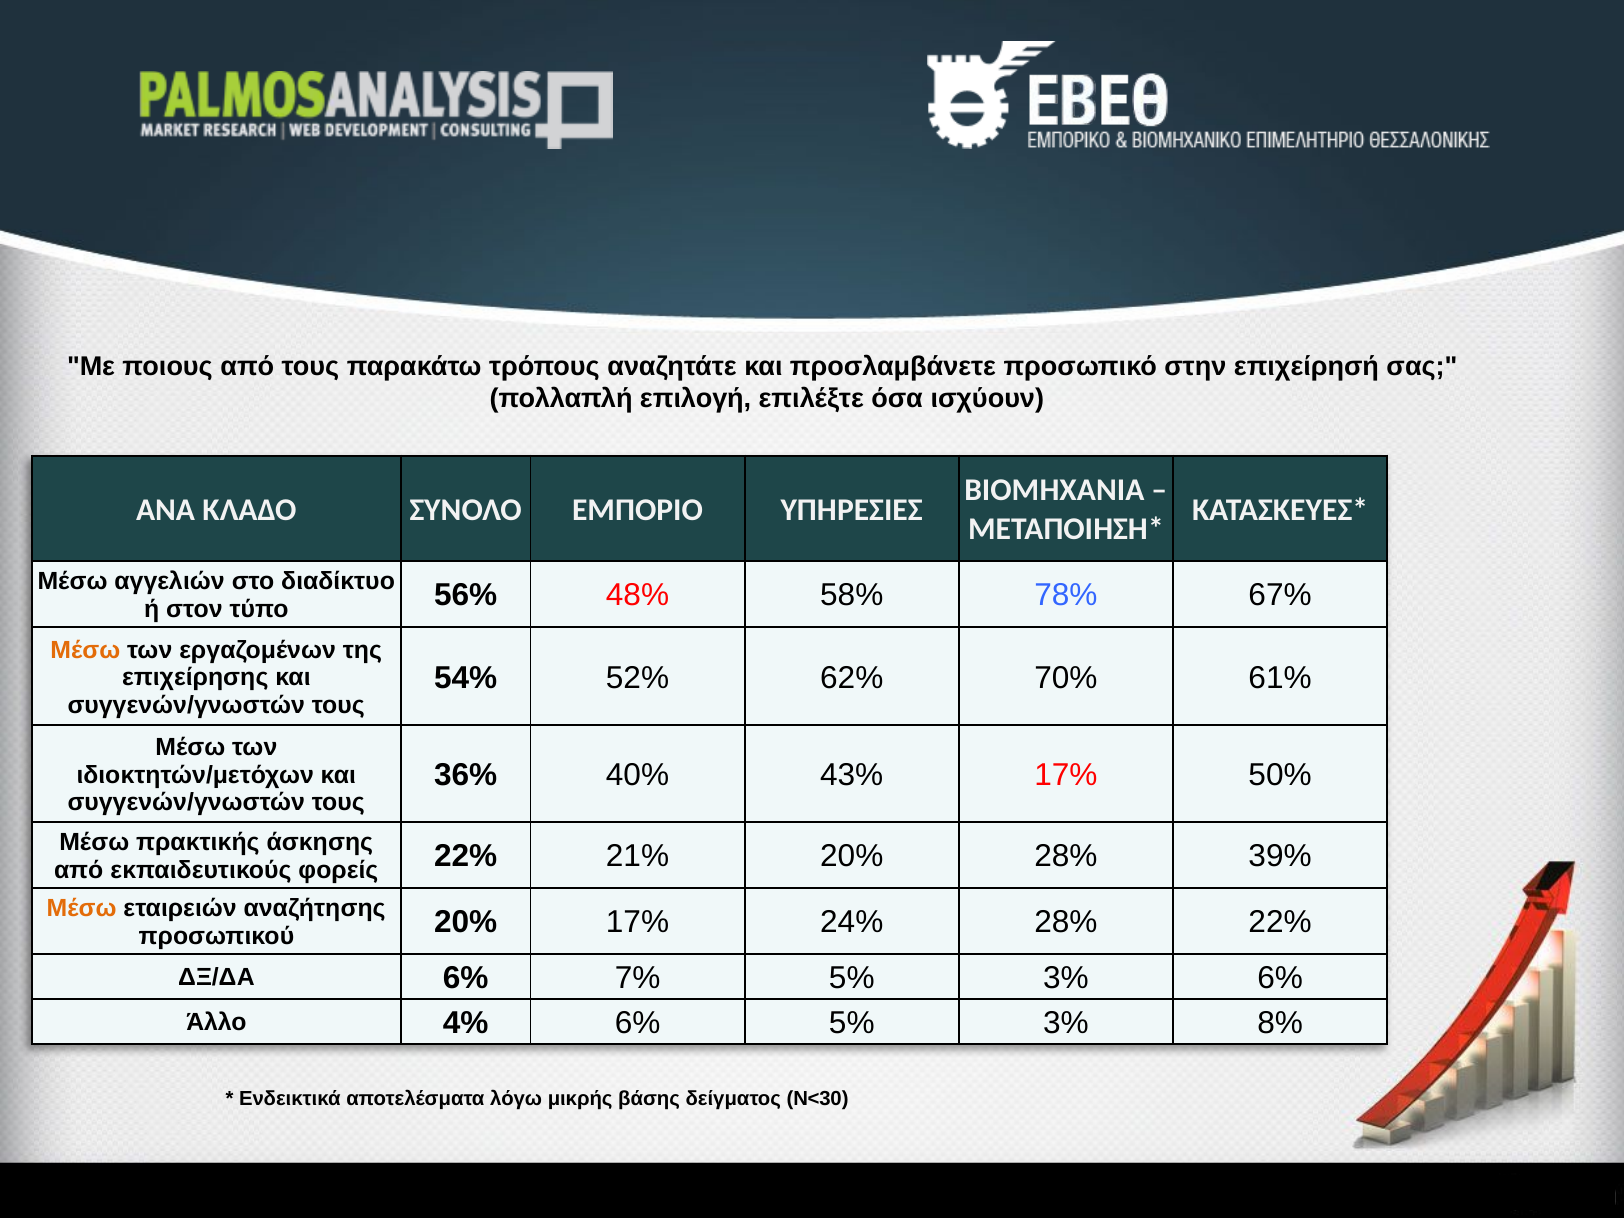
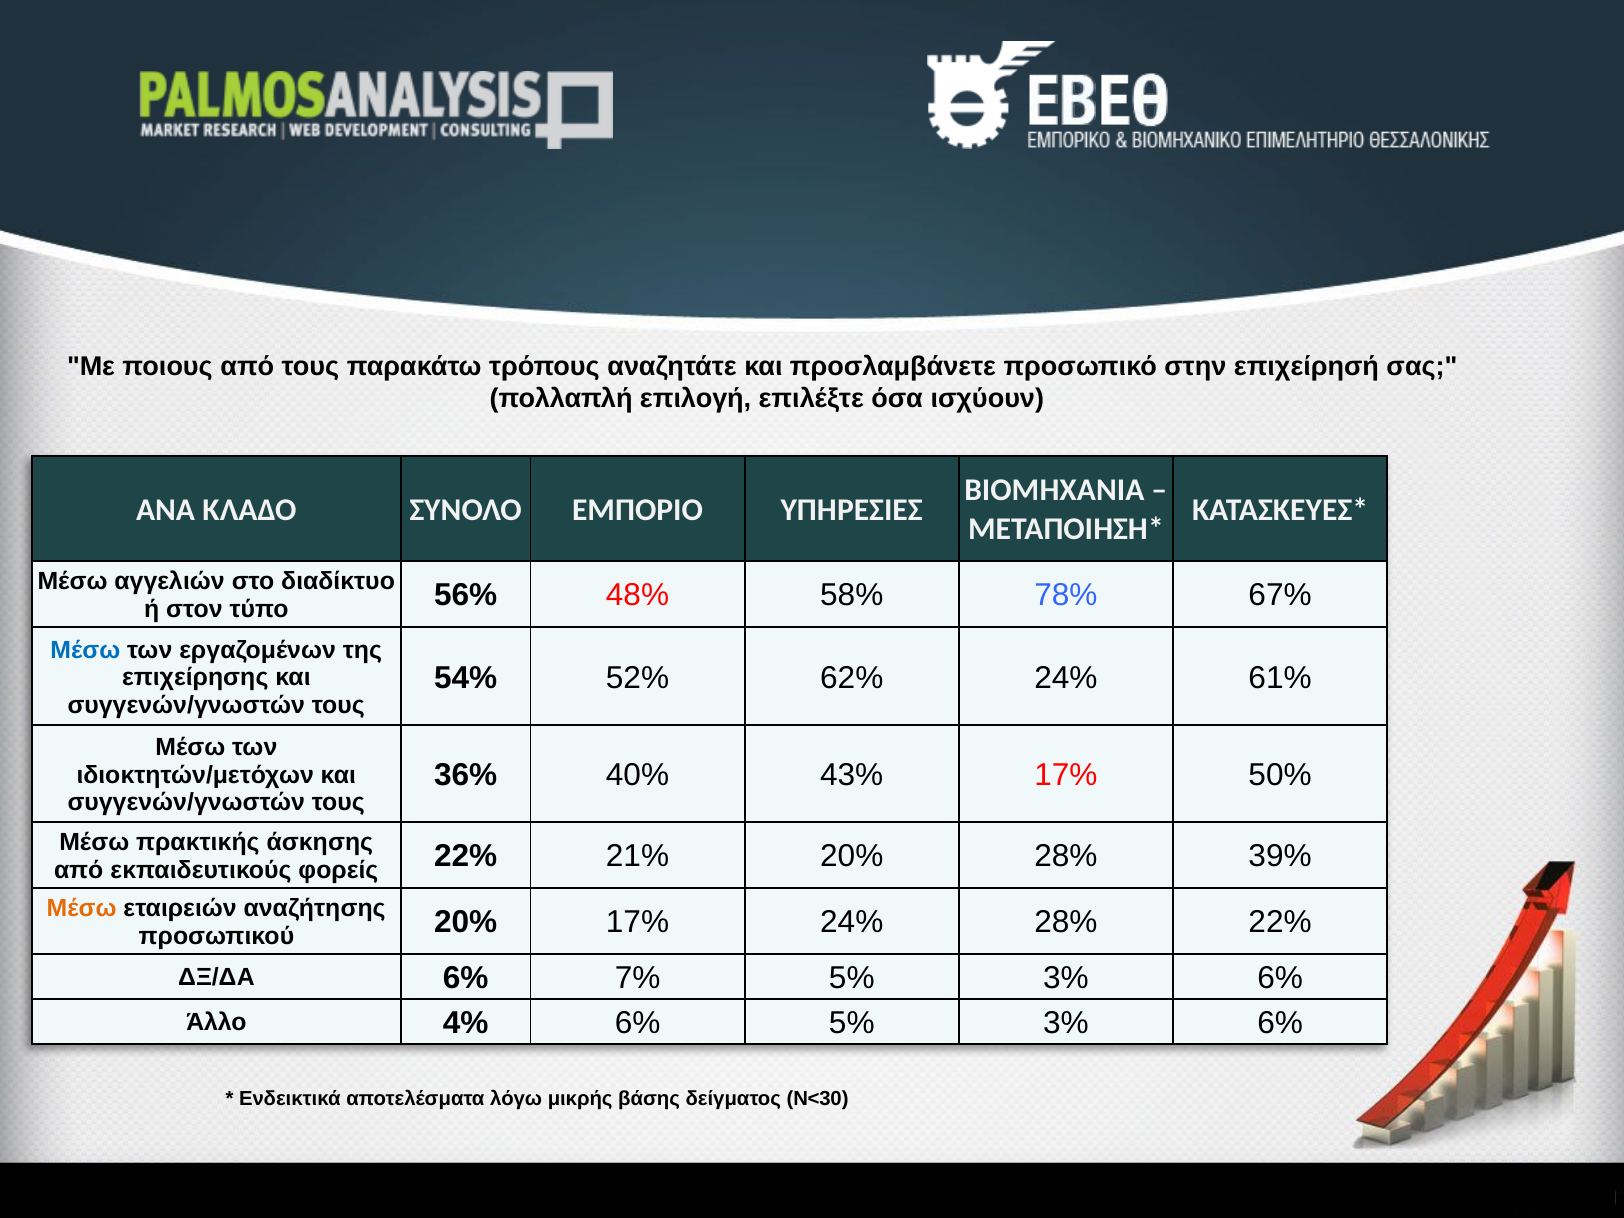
Μέσω colour: orange -> blue (85, 650)
62% 70%: 70% -> 24% (1066, 678)
6% 5% 3% 8%: 8% -> 6% (1280, 1023)
